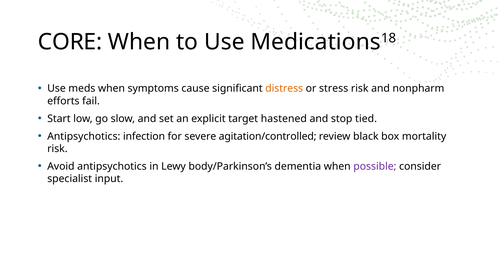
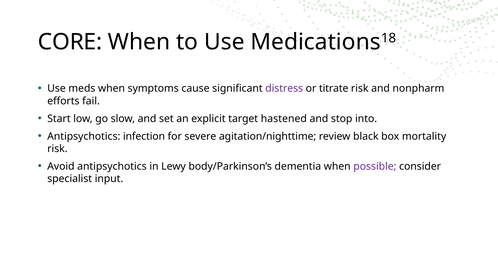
distress colour: orange -> purple (284, 89)
stress: stress -> titrate (334, 89)
tied: tied -> into (366, 119)
agitation/controlled: agitation/controlled -> agitation/nighttime (268, 136)
